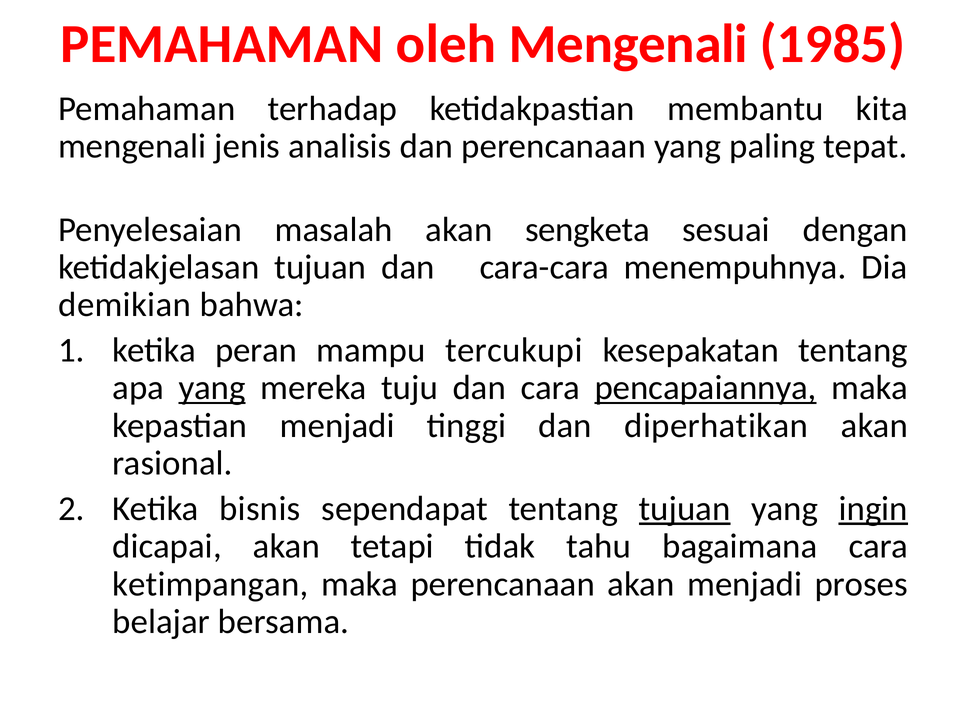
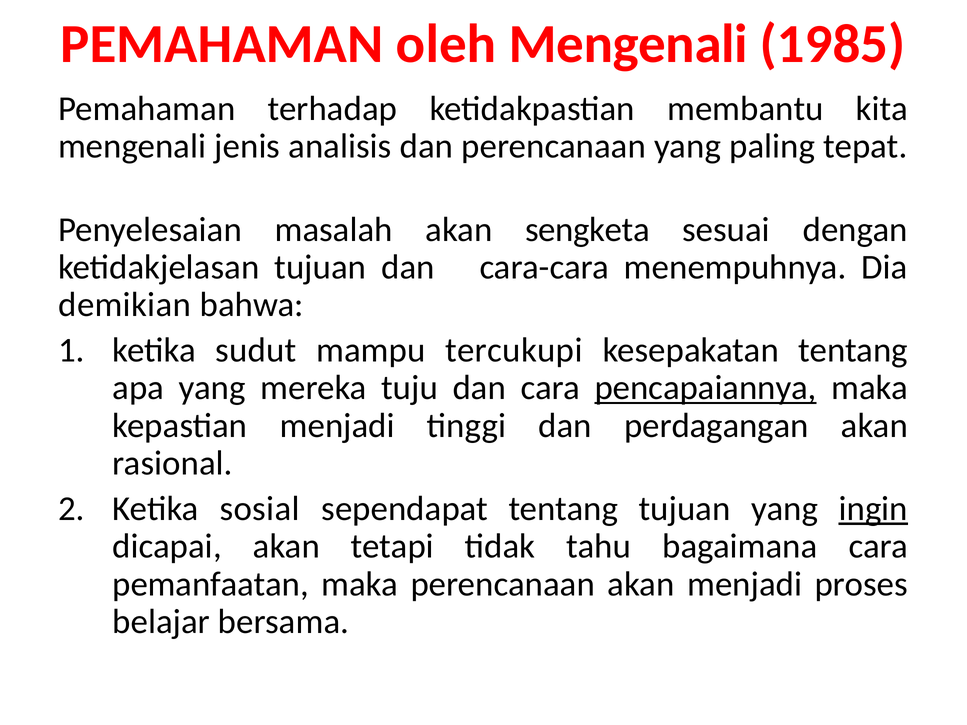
peran: peran -> sudut (256, 350)
yang underline: present -> none (212, 388)
diperhatikan: diperhatikan -> perdagangan (716, 426)
bisnis: bisnis -> sosial (260, 509)
tujuan underline: present -> none (685, 509)
ketimpangan: ketimpangan -> pemanfaatan (211, 584)
